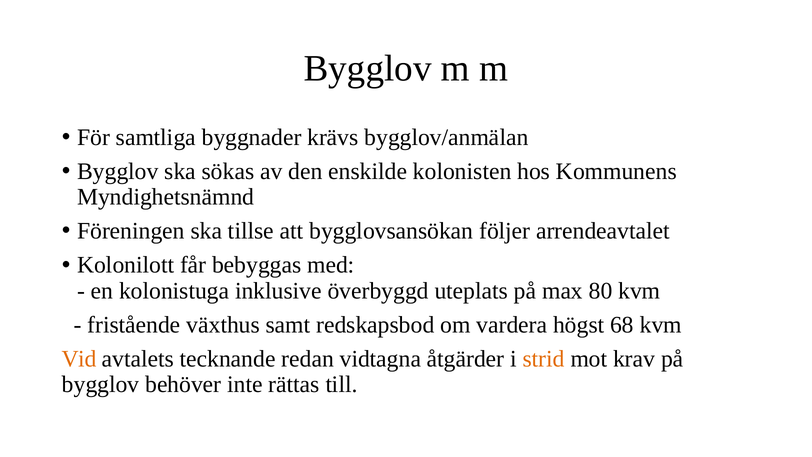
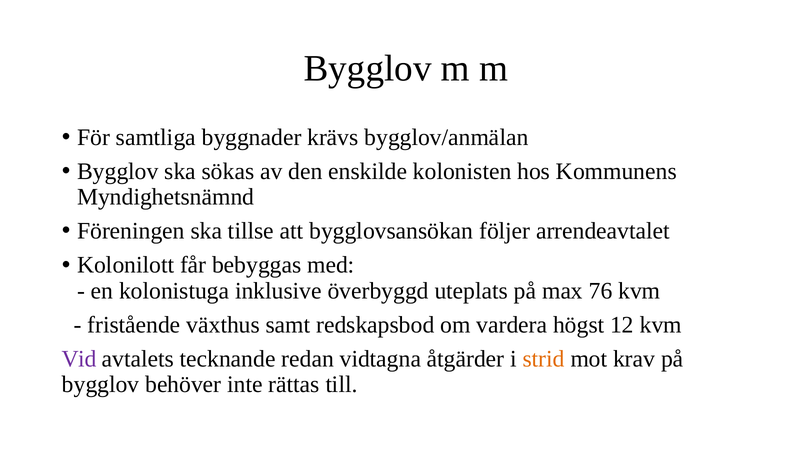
80: 80 -> 76 (601, 291)
68: 68 -> 12 (622, 325)
Vid colour: orange -> purple (79, 359)
